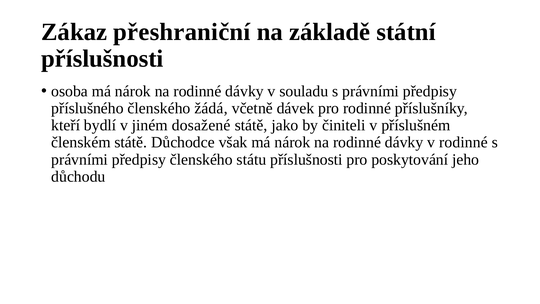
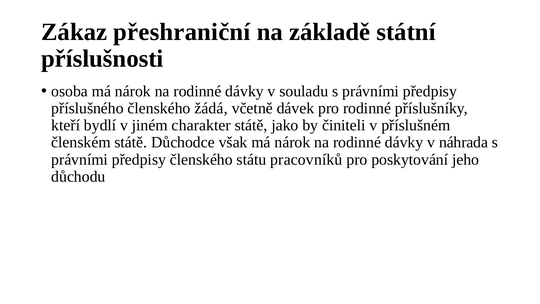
dosažené: dosažené -> charakter (201, 125)
v rodinné: rodinné -> náhrada (464, 142)
státu příslušnosti: příslušnosti -> pracovníků (306, 159)
